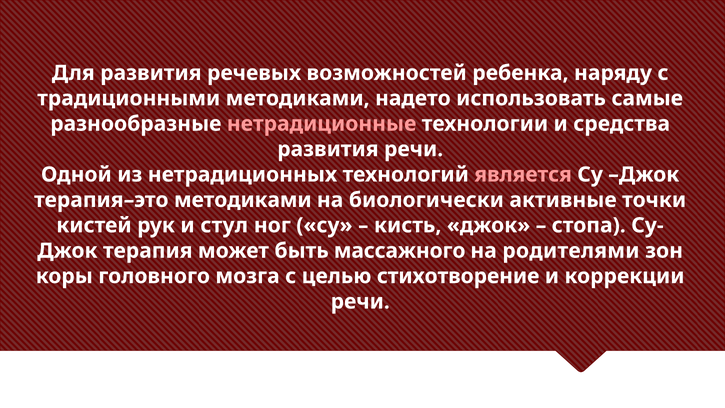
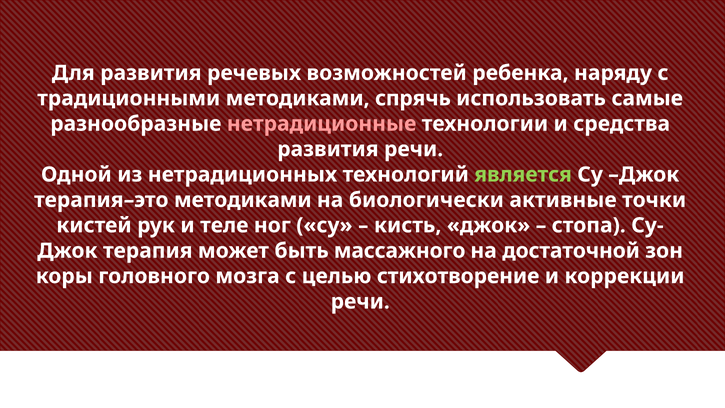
надето: надето -> спрячь (413, 98)
является colour: pink -> light green (523, 174)
стул: стул -> теле (224, 225)
родителями: родителями -> достаточной (571, 251)
